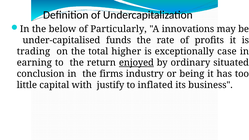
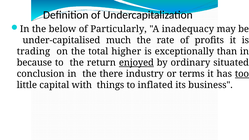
innovations: innovations -> inadequacy (188, 29)
funds: funds -> much (119, 40)
case: case -> than (227, 52)
earning: earning -> because (34, 63)
firms: firms -> there (111, 74)
being: being -> terms (192, 74)
too underline: none -> present (242, 74)
justify: justify -> things (110, 85)
